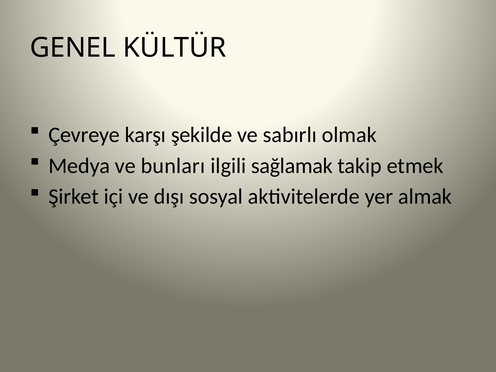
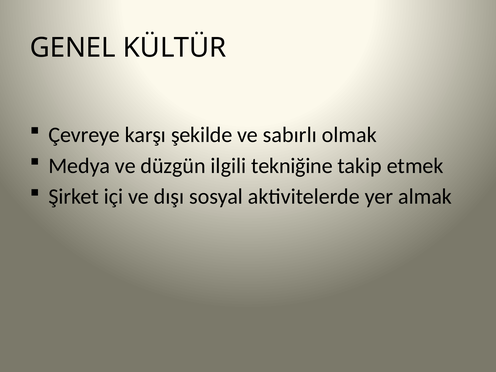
bunları: bunları -> düzgün (173, 166)
sağlamak: sağlamak -> tekniğine (292, 166)
